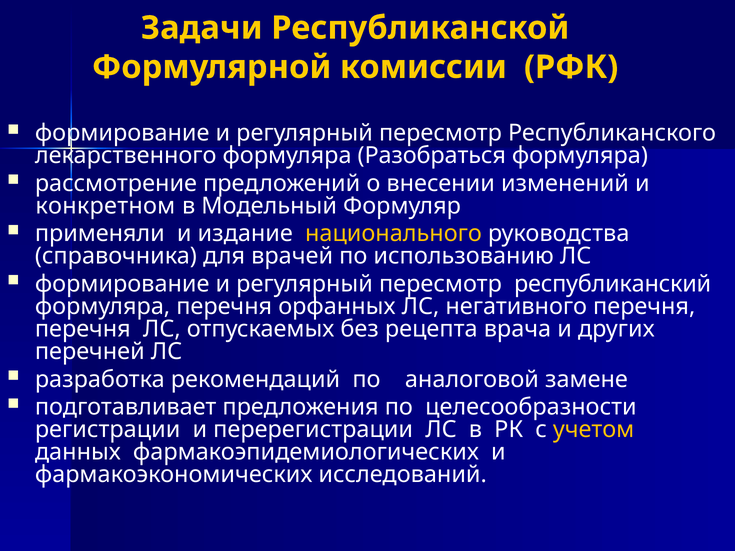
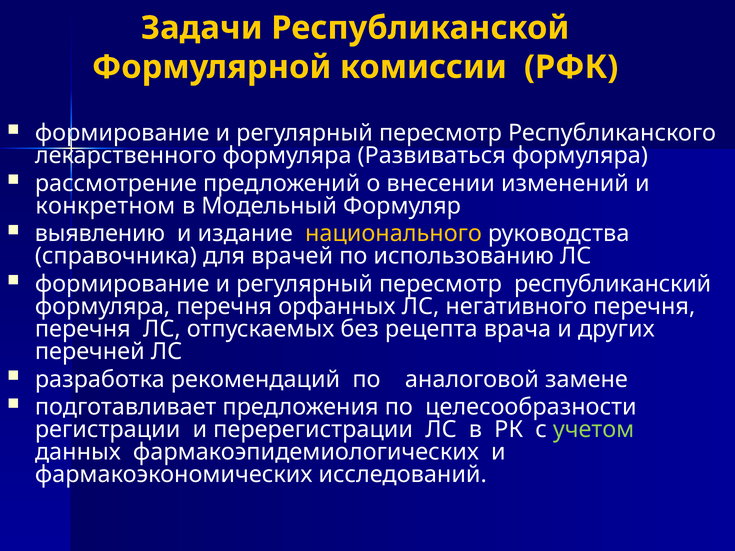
Разобраться: Разобраться -> Развиваться (432, 156)
применяли: применяли -> выявлению (100, 234)
учетом colour: yellow -> light green (594, 430)
